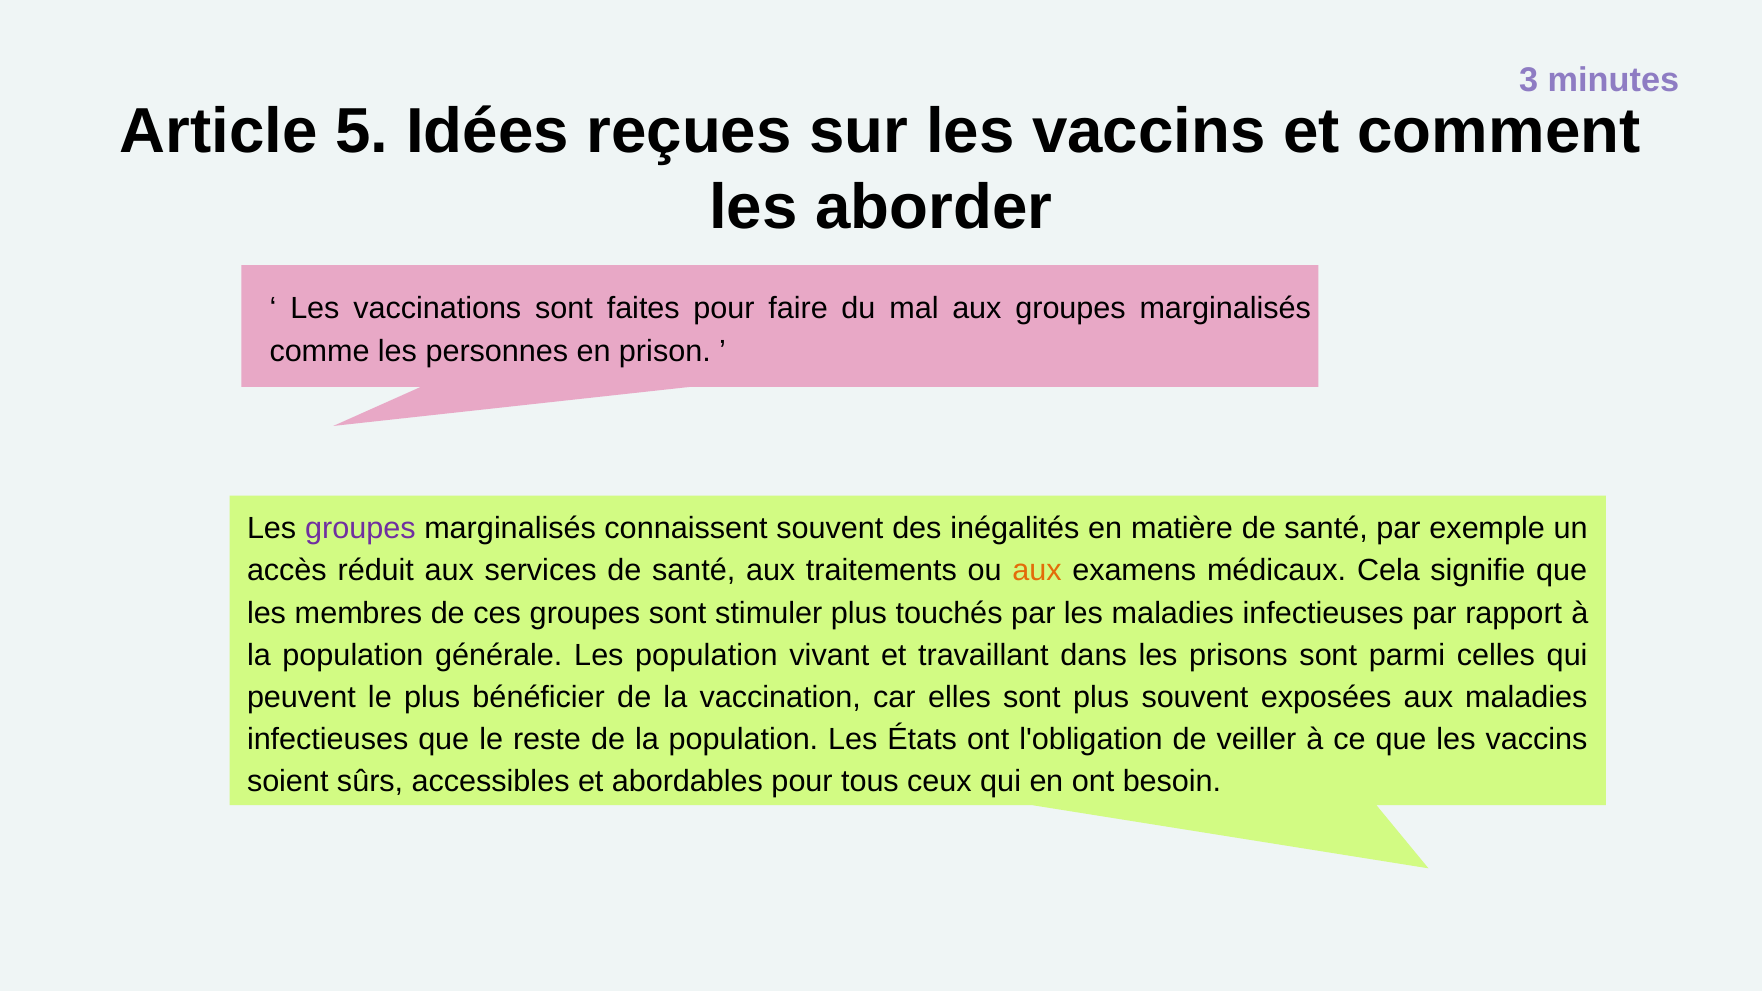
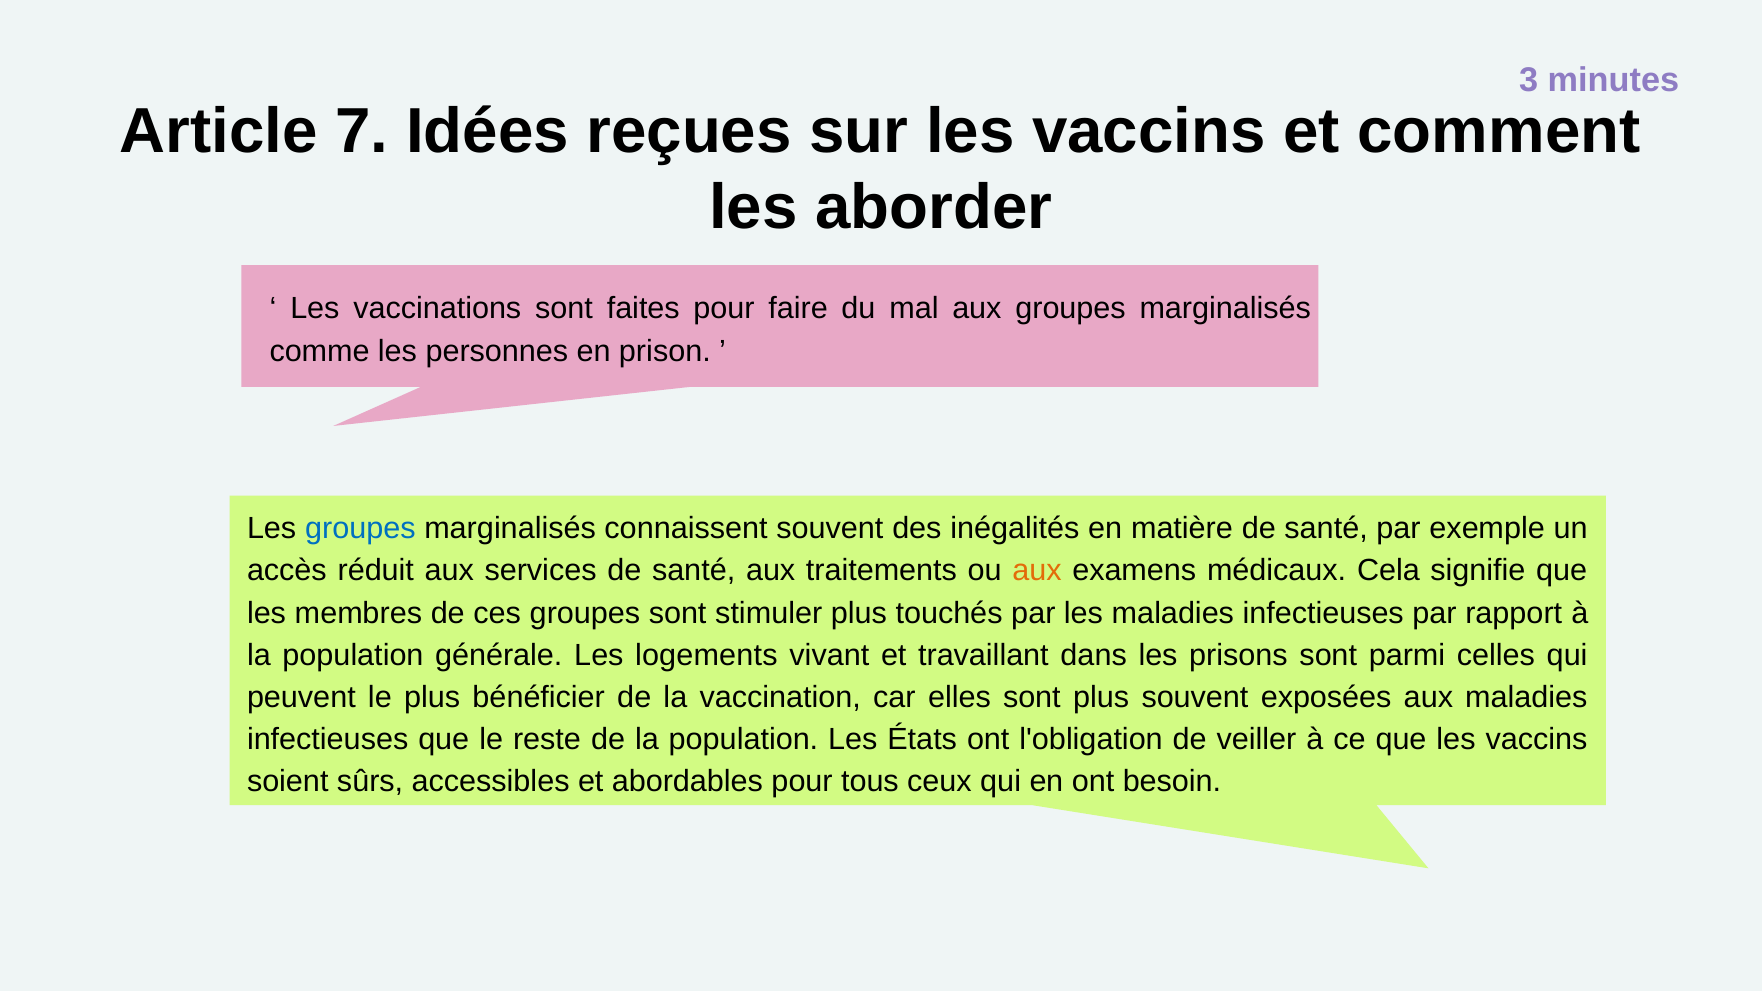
5: 5 -> 7 (362, 131)
groupes colour: purple -> blue (360, 529)
Les population: population -> logements (706, 655)
